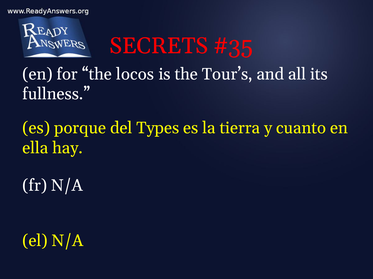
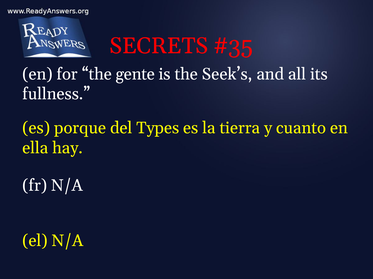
locos: locos -> gente (135, 74)
Tour’s: Tour’s -> Seek’s (227, 74)
